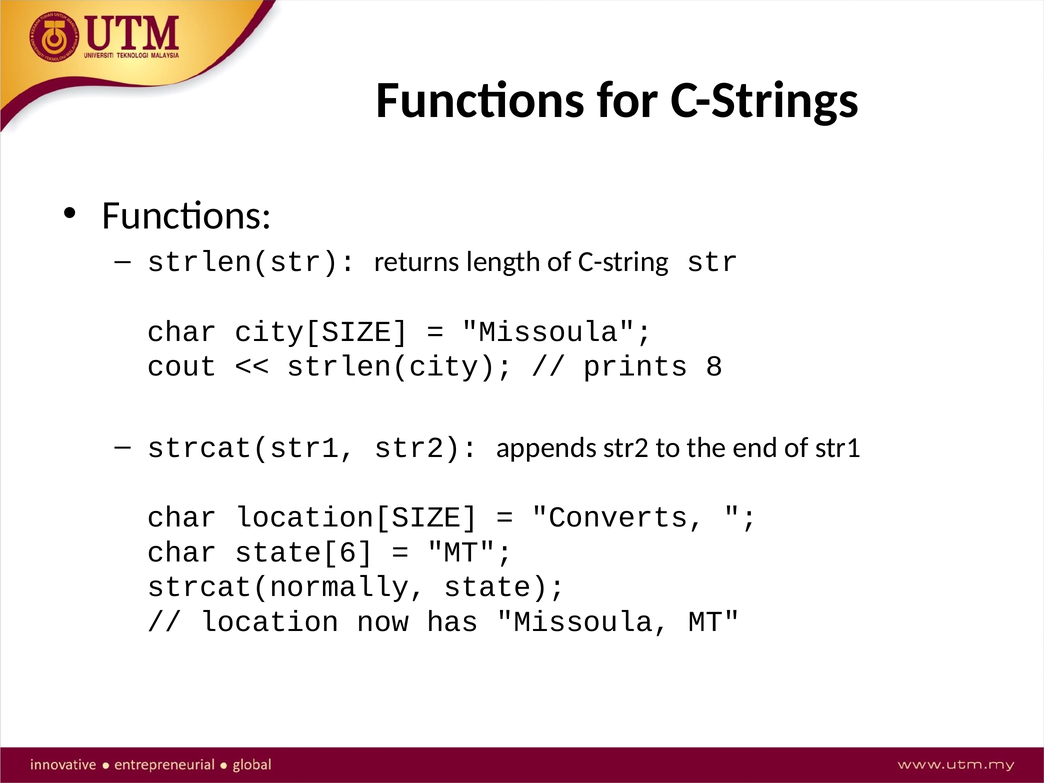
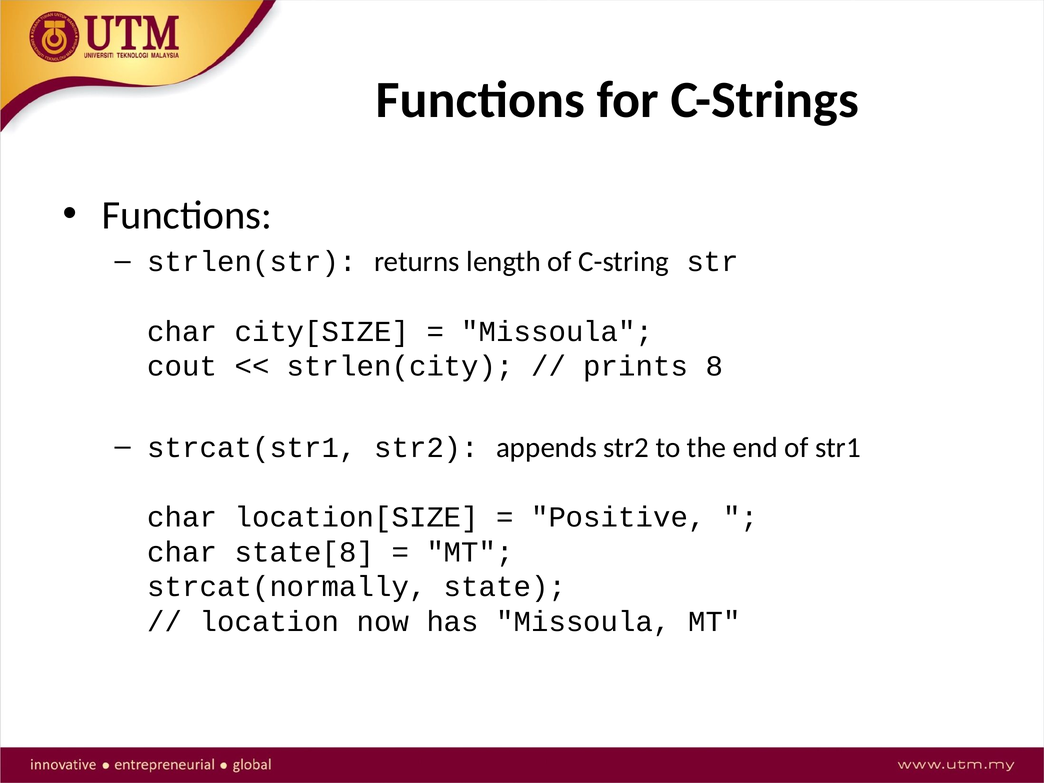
Converts: Converts -> Positive (618, 517)
state[6: state[6 -> state[8 (304, 552)
